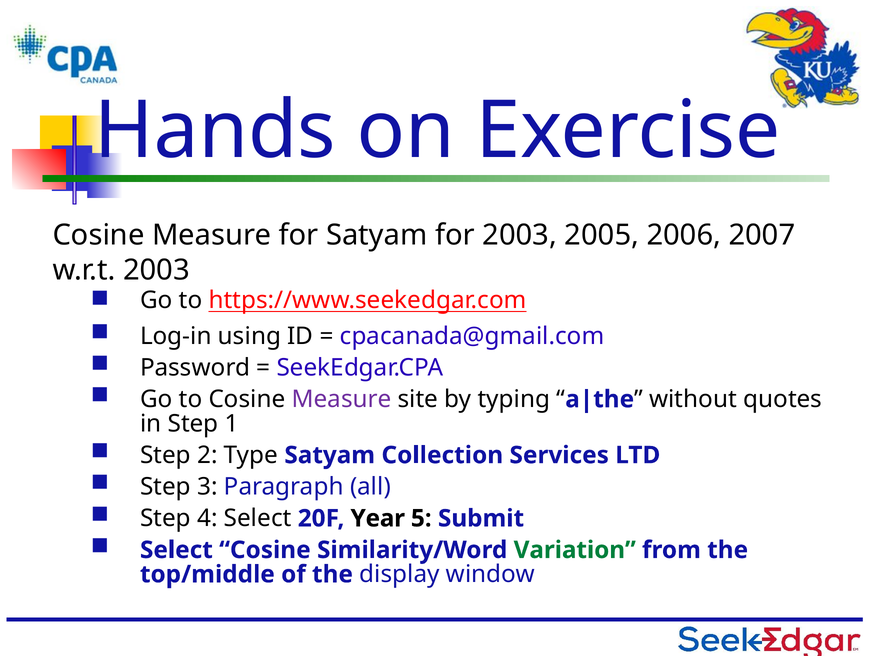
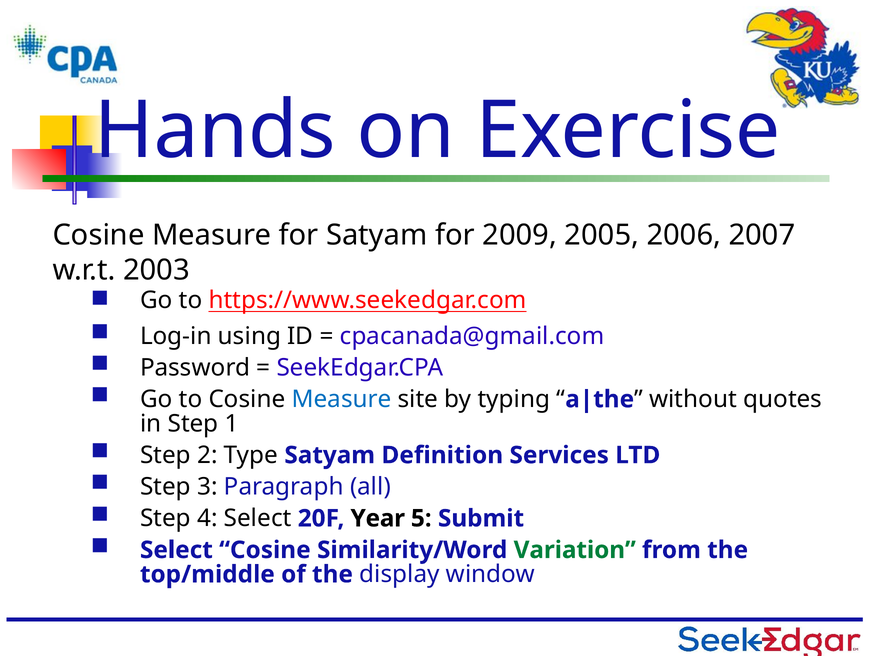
for 2003: 2003 -> 2009 (520, 235)
Measure colour: purple -> blue (342, 399)
Collection: Collection -> Definition (442, 455)
